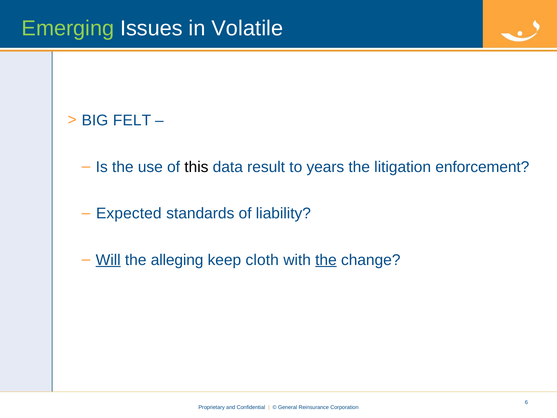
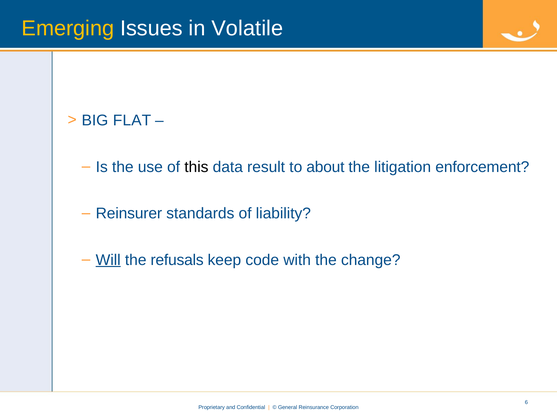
Emerging colour: light green -> yellow (68, 28)
FELT: FELT -> FLAT (132, 120)
years: years -> about (325, 167)
Expected: Expected -> Reinsurer (129, 213)
alleging: alleging -> refusals (177, 260)
cloth: cloth -> code (262, 260)
the underline: present -> none (326, 260)
